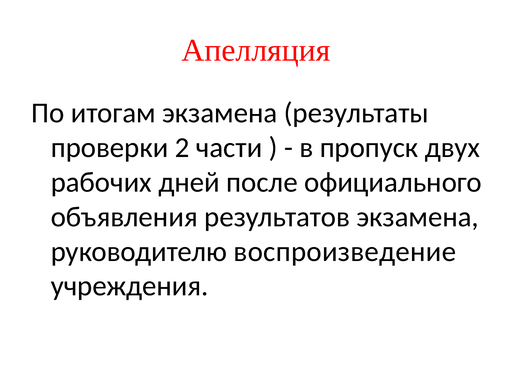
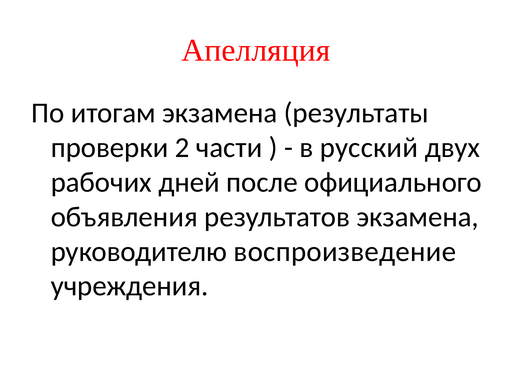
пропуск: пропуск -> русский (369, 148)
